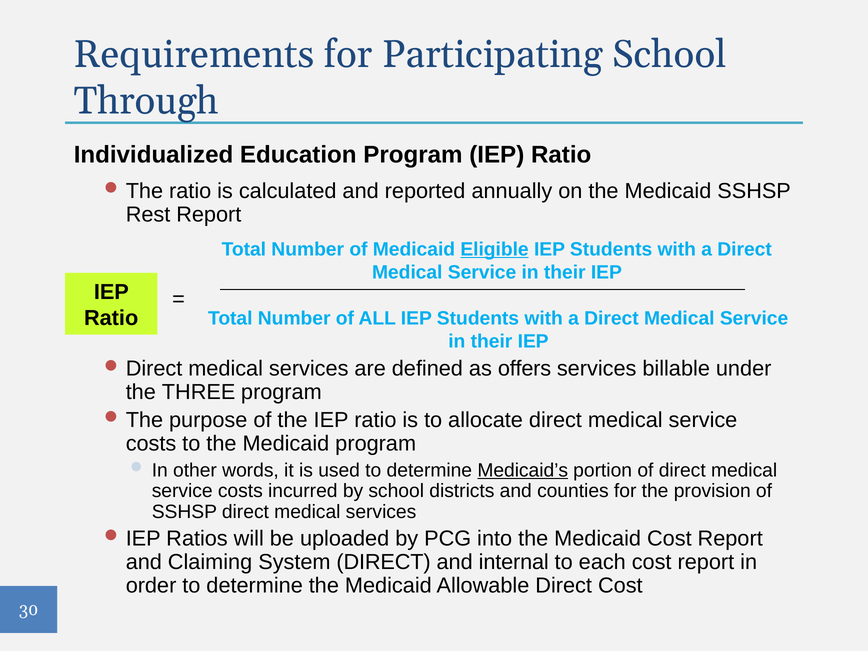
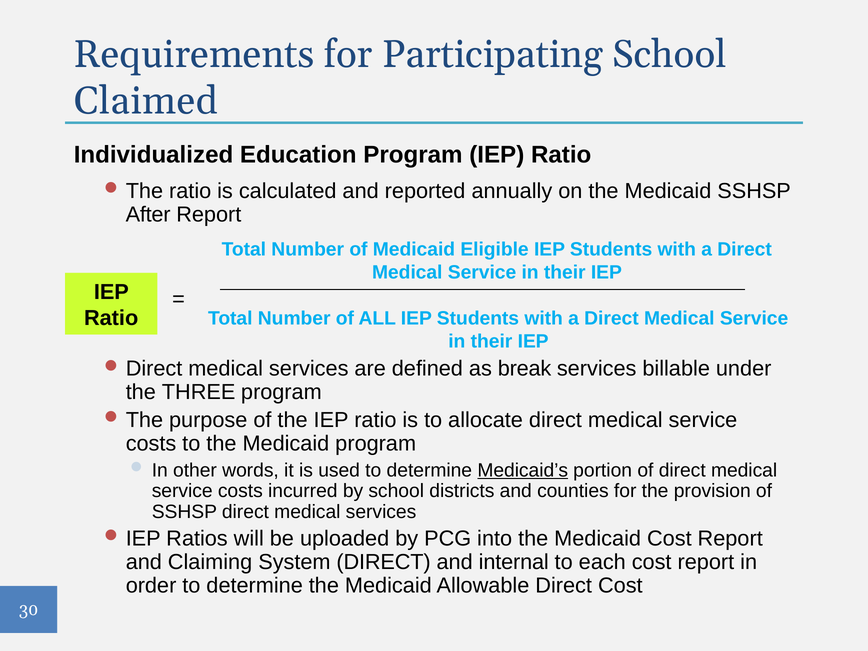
Through: Through -> Claimed (146, 101)
Rest: Rest -> After (148, 215)
Eligible underline: present -> none (495, 249)
offers: offers -> break (525, 369)
